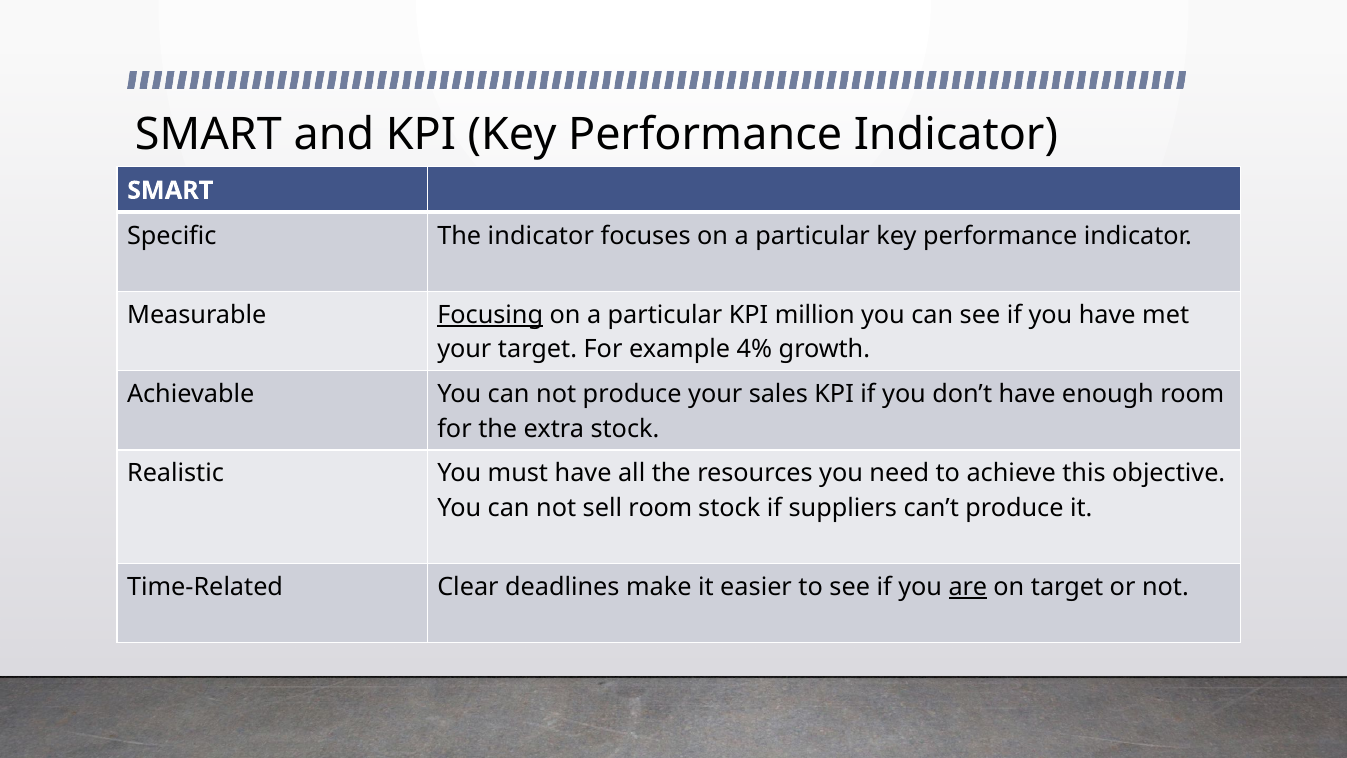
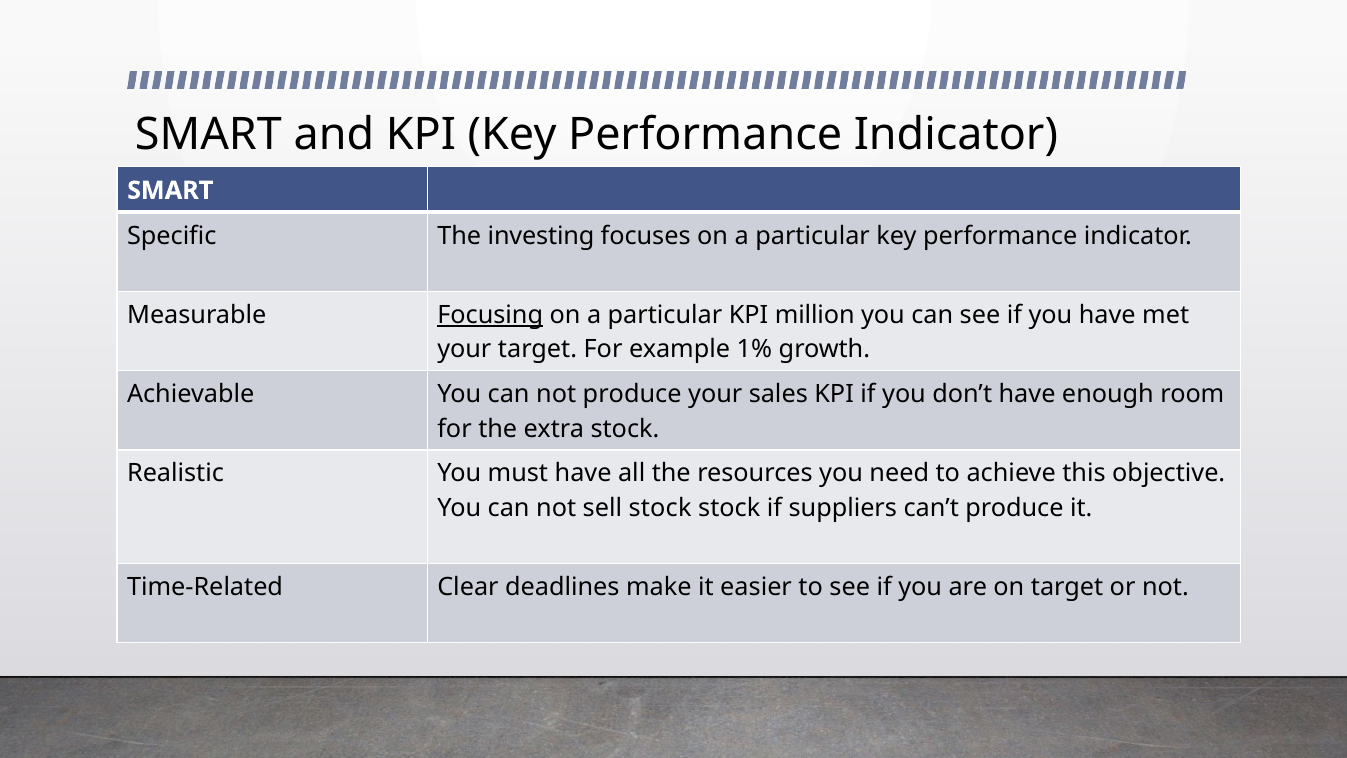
The indicator: indicator -> investing (541, 236)
4%: 4% -> 1% (754, 349)
sell room: room -> stock (660, 508)
are underline: present -> none (968, 587)
